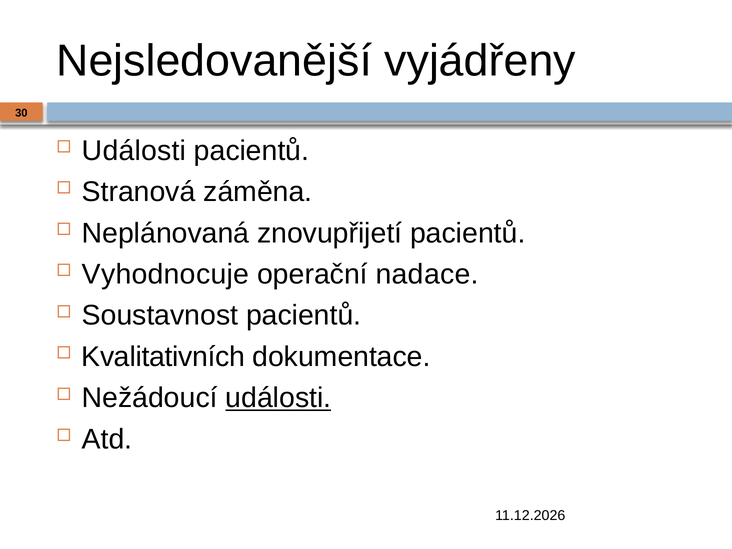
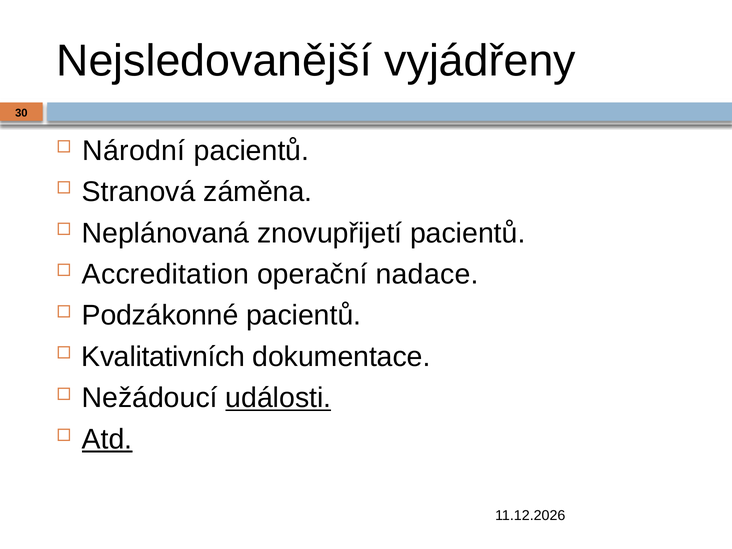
Události: Události -> Národní (134, 151)
Vyhodnocuje: Vyhodnocuje -> Accreditation (165, 274)
Soustavnost: Soustavnost -> Podzákonné (160, 316)
Atd underline: none -> present (107, 439)
